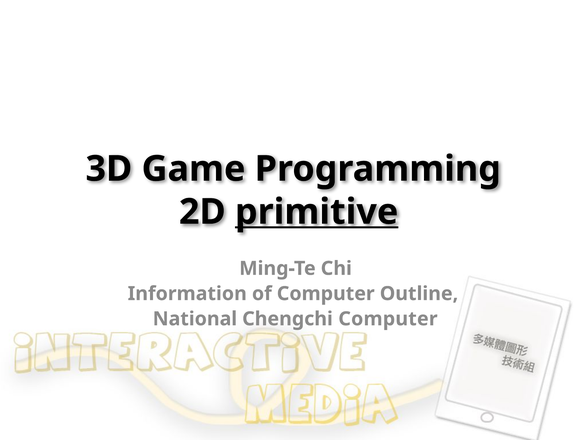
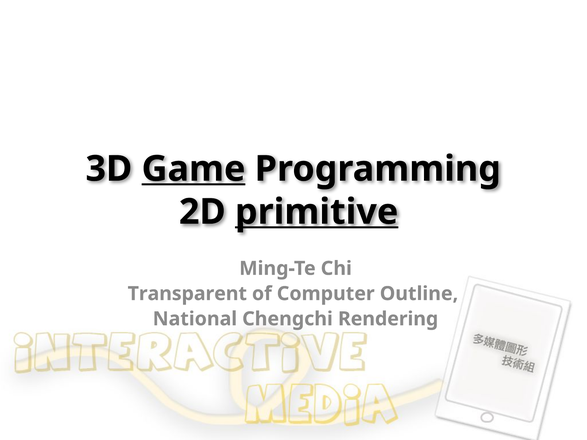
Game underline: none -> present (193, 169)
Information: Information -> Transparent (187, 294)
Chengchi Computer: Computer -> Rendering (388, 319)
